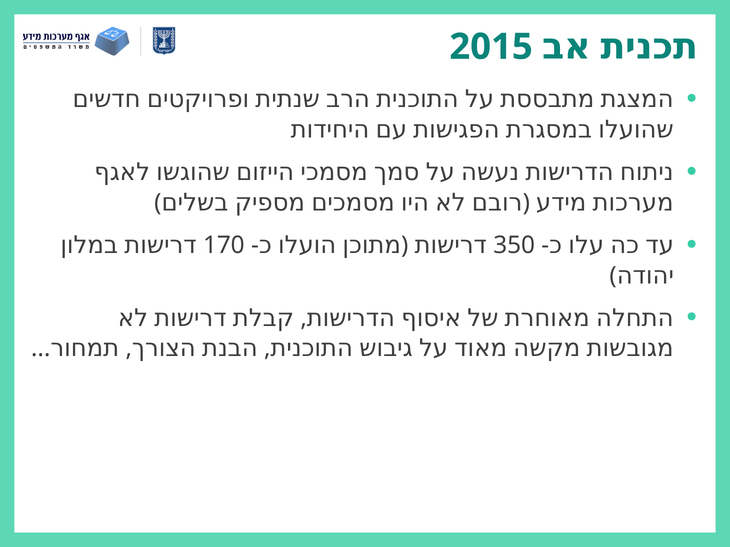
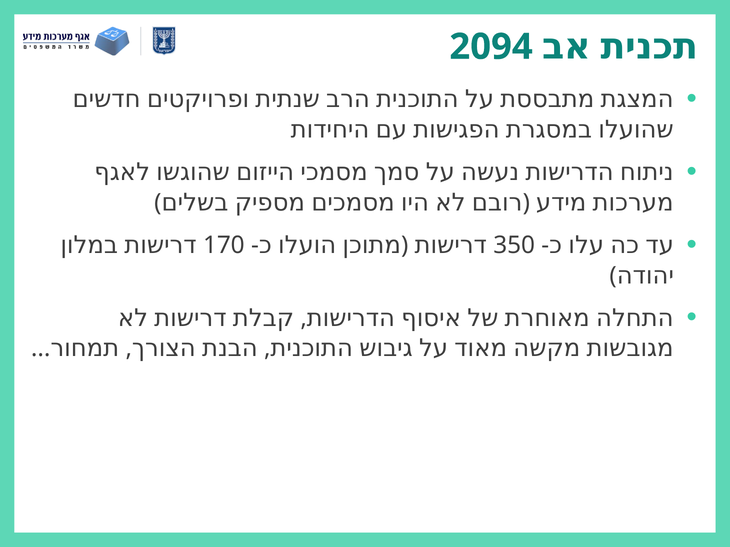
2015: 2015 -> 2094 (491, 47)
